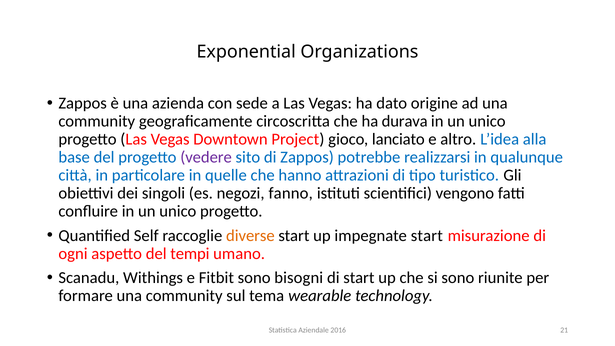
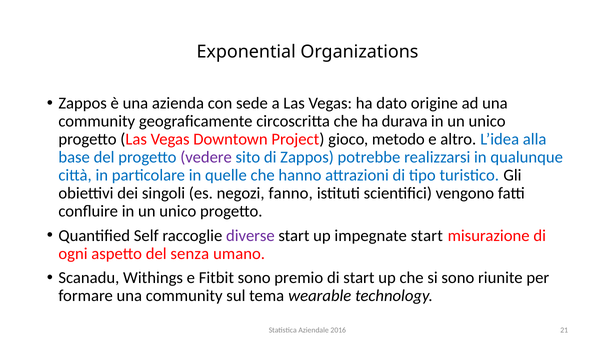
lanciato: lanciato -> metodo (398, 139)
diverse colour: orange -> purple (250, 236)
tempi: tempi -> senza (190, 254)
bisogni: bisogni -> premio (299, 278)
